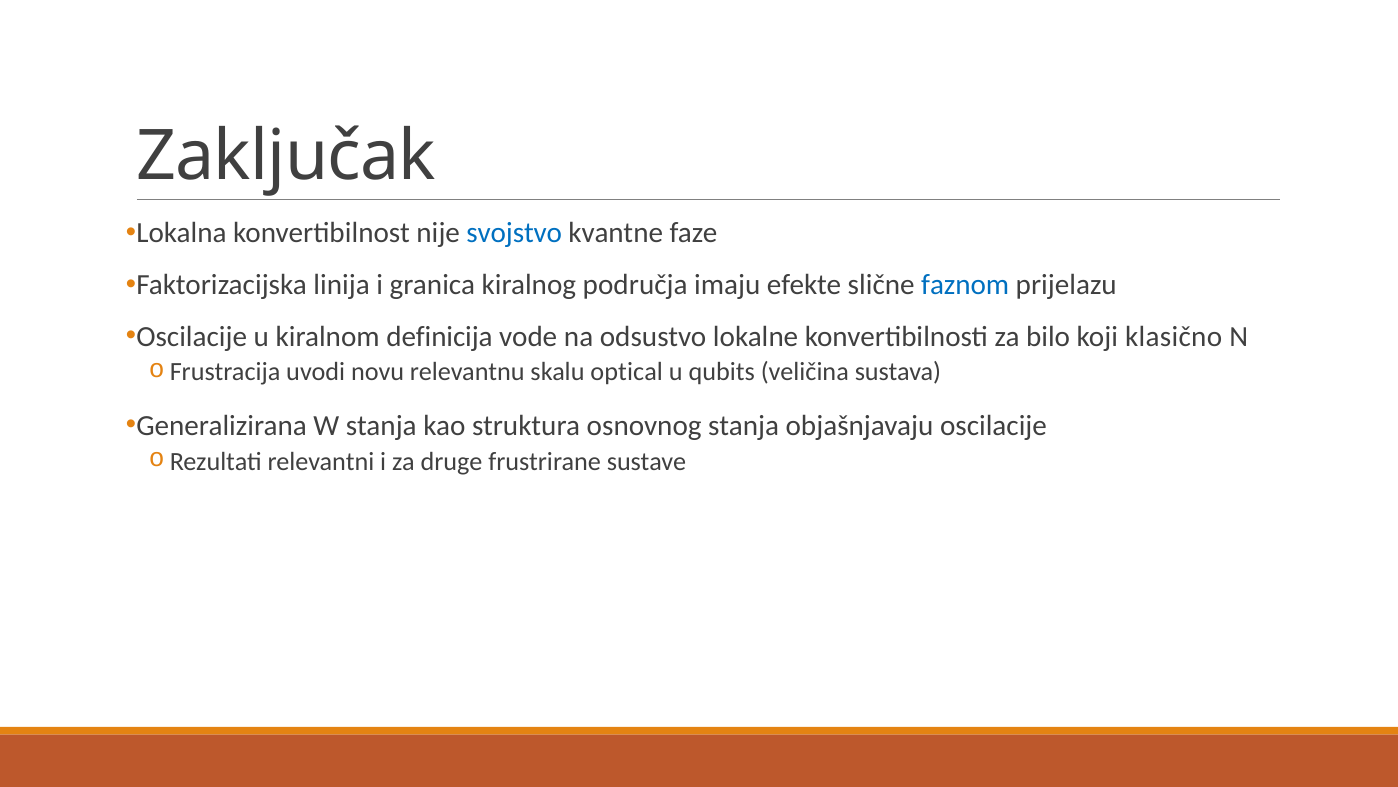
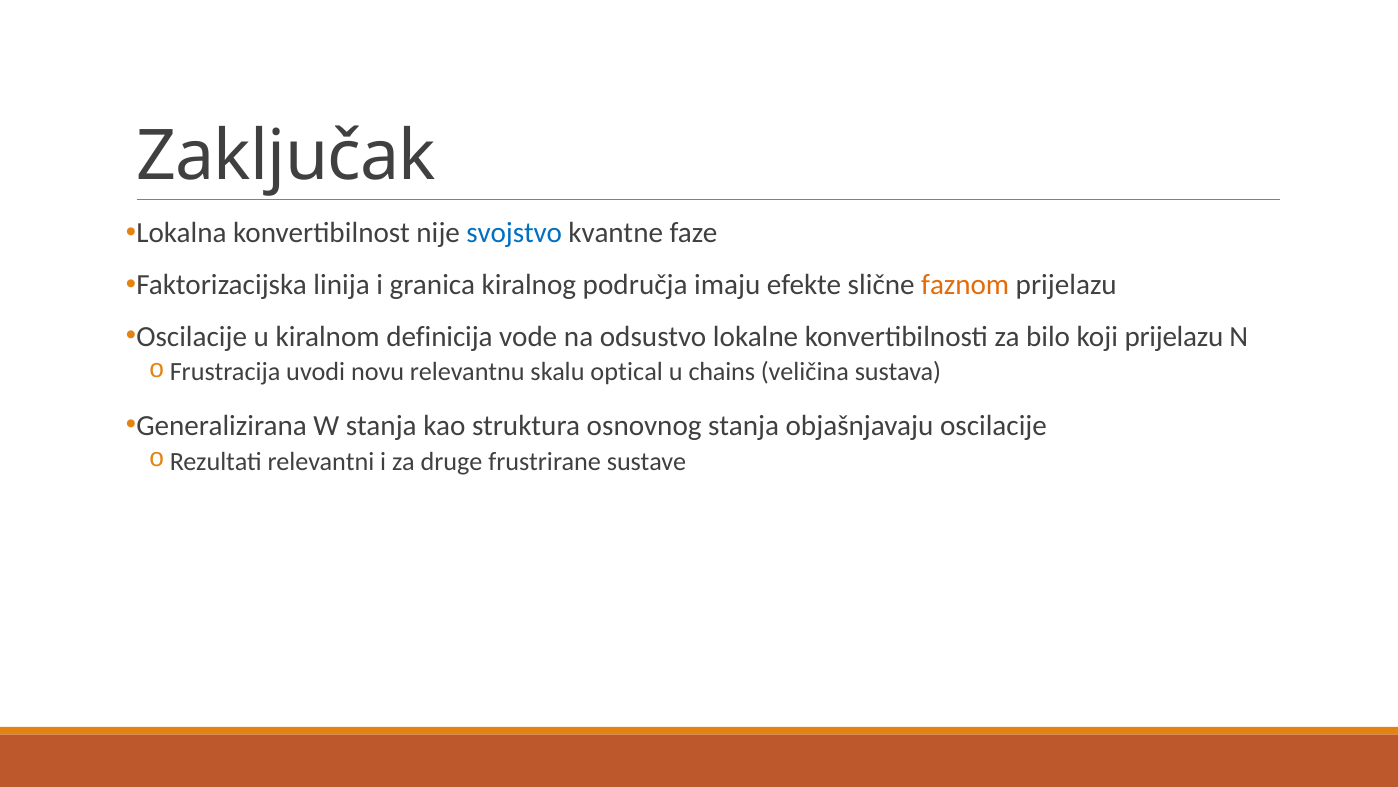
faznom colour: blue -> orange (965, 284)
koji klasično: klasično -> prijelazu (1174, 336)
qubits: qubits -> chains (722, 372)
